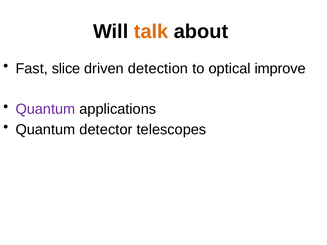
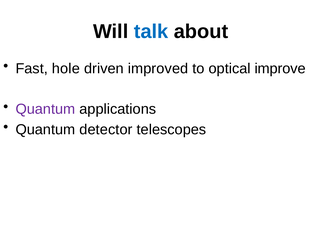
talk colour: orange -> blue (151, 32)
slice: slice -> hole (66, 69)
detection: detection -> improved (158, 69)
